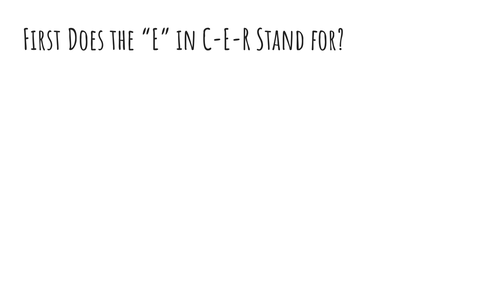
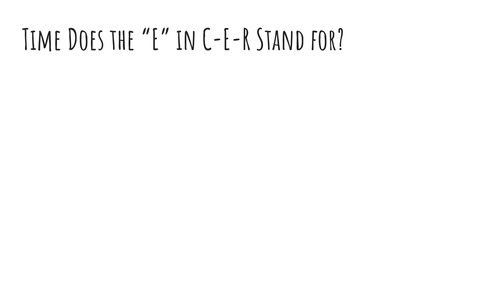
First: First -> Time (42, 41)
